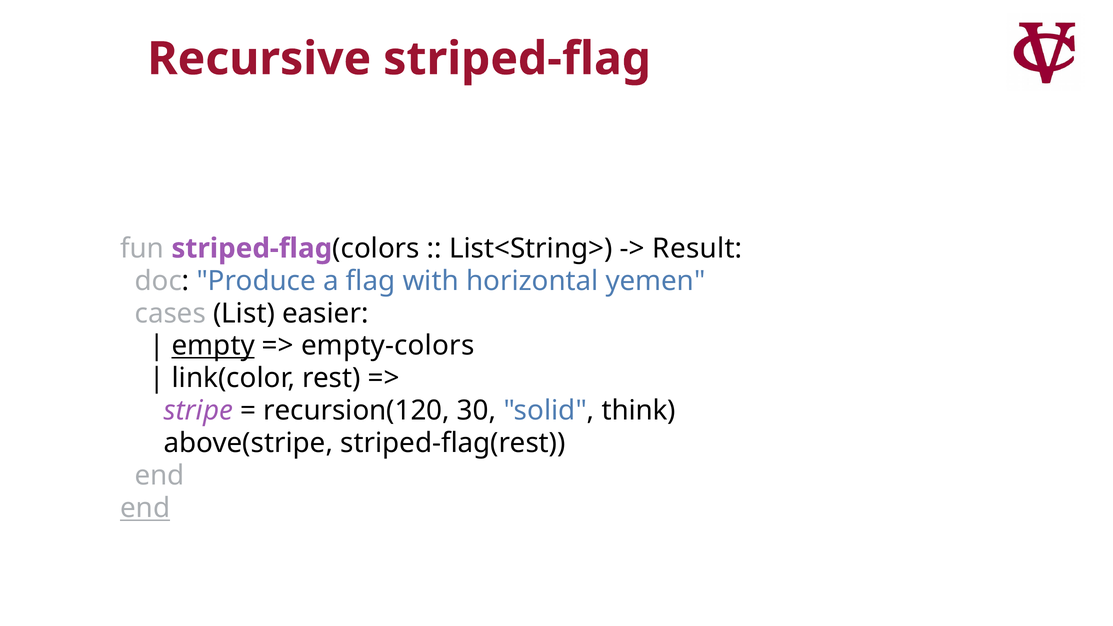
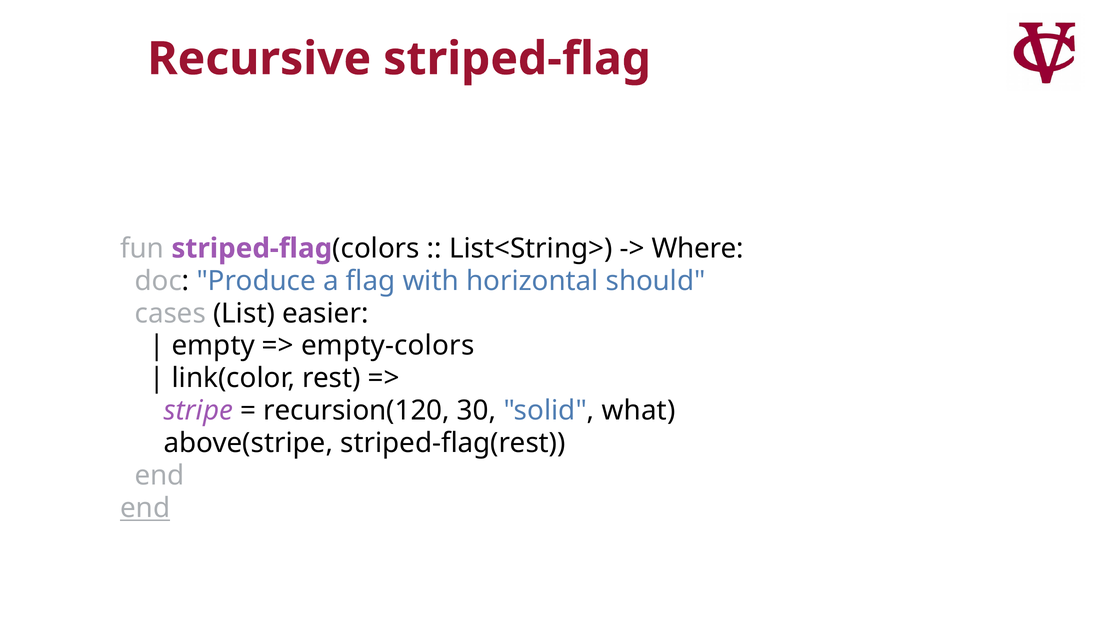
Result: Result -> Where (698, 248)
yemen: yemen -> should (656, 281)
empty underline: present -> none (213, 346)
think: think -> what (639, 411)
